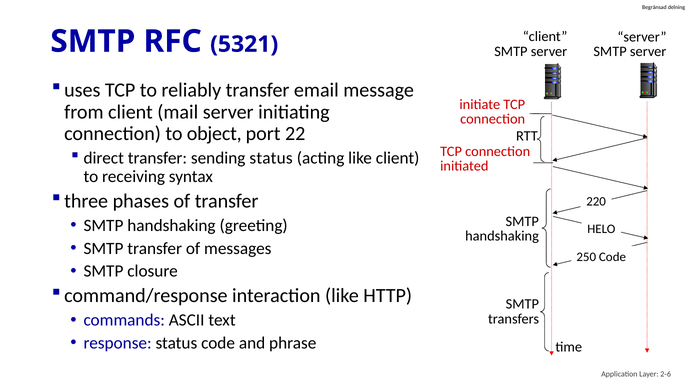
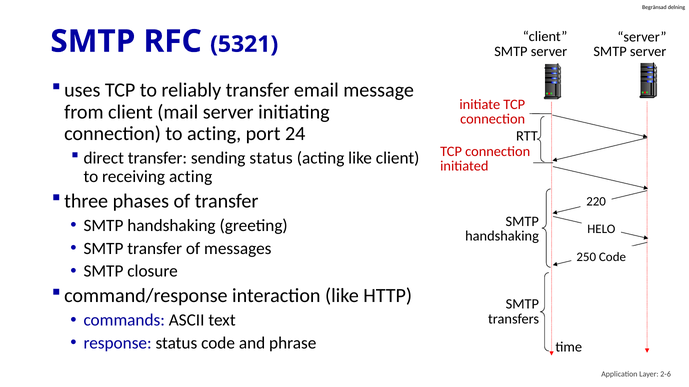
to object: object -> acting (214, 134)
22: 22 -> 24 (295, 134)
receiving syntax: syntax -> acting (191, 177)
